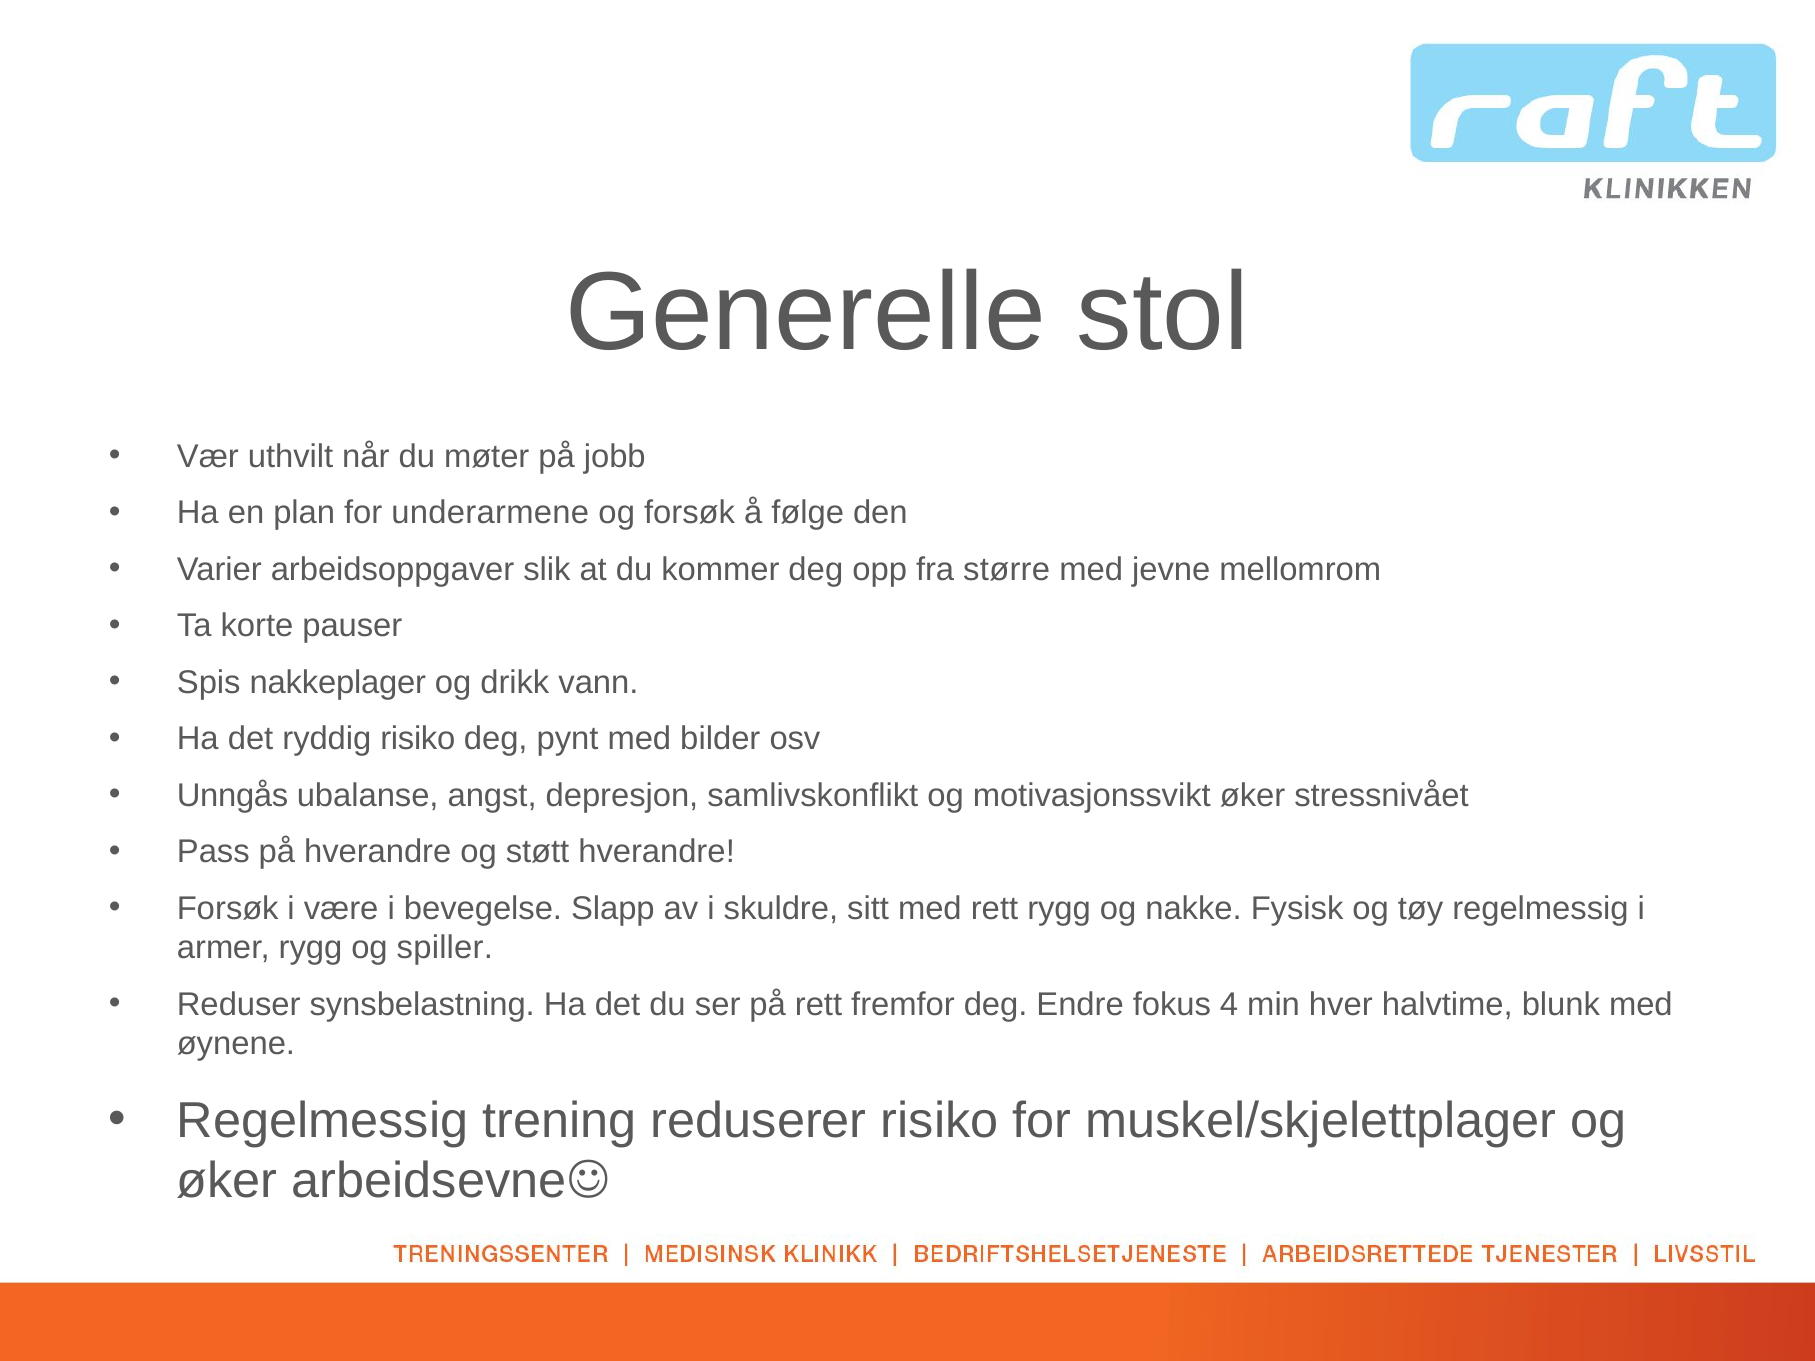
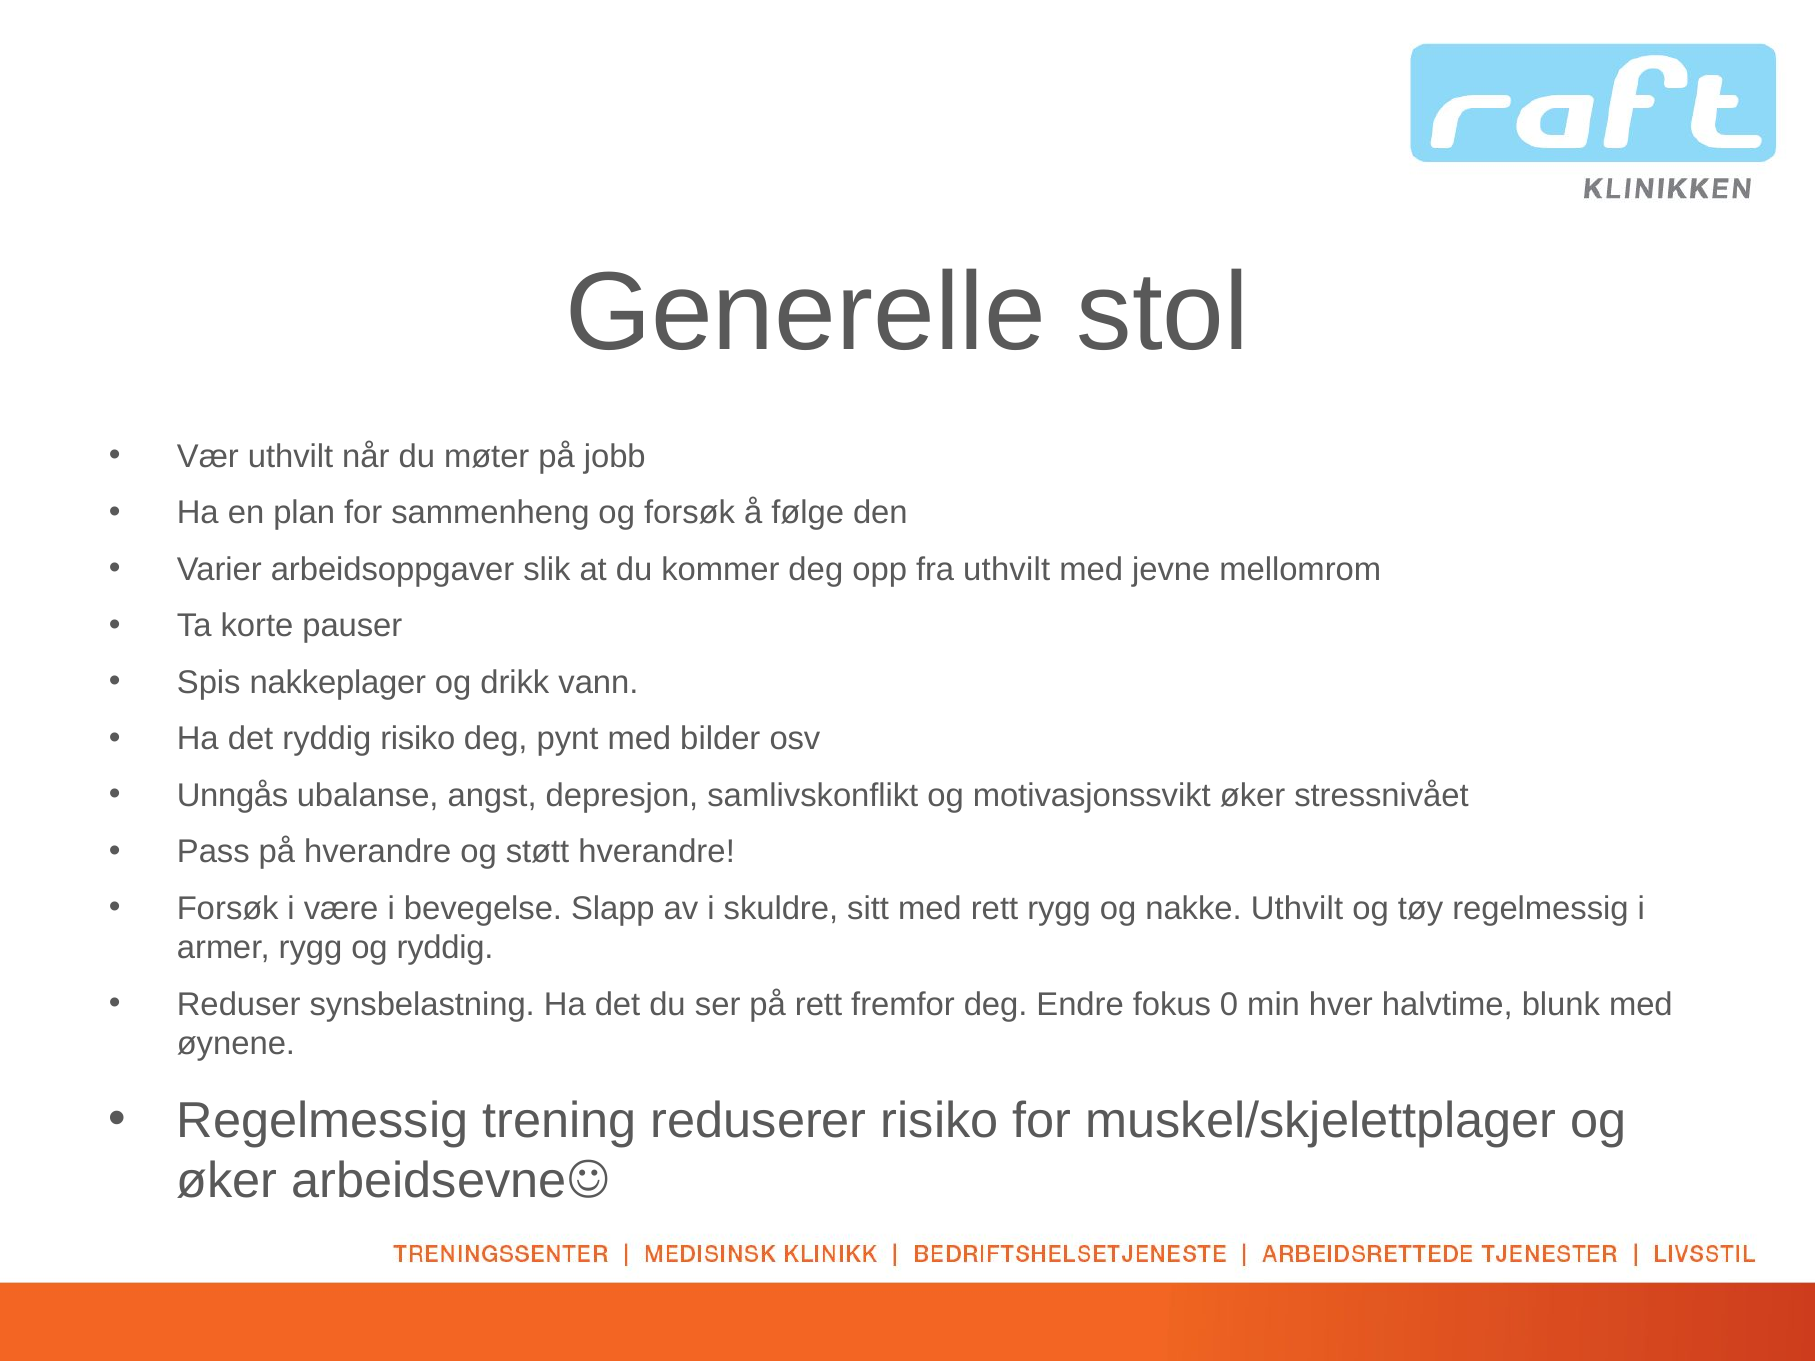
underarmene: underarmene -> sammenheng (490, 513)
fra større: større -> uthvilt (1007, 569)
nakke Fysisk: Fysisk -> Uthvilt (1297, 909)
og spiller: spiller -> ryddig (445, 948)
4: 4 -> 0 (1229, 1005)
